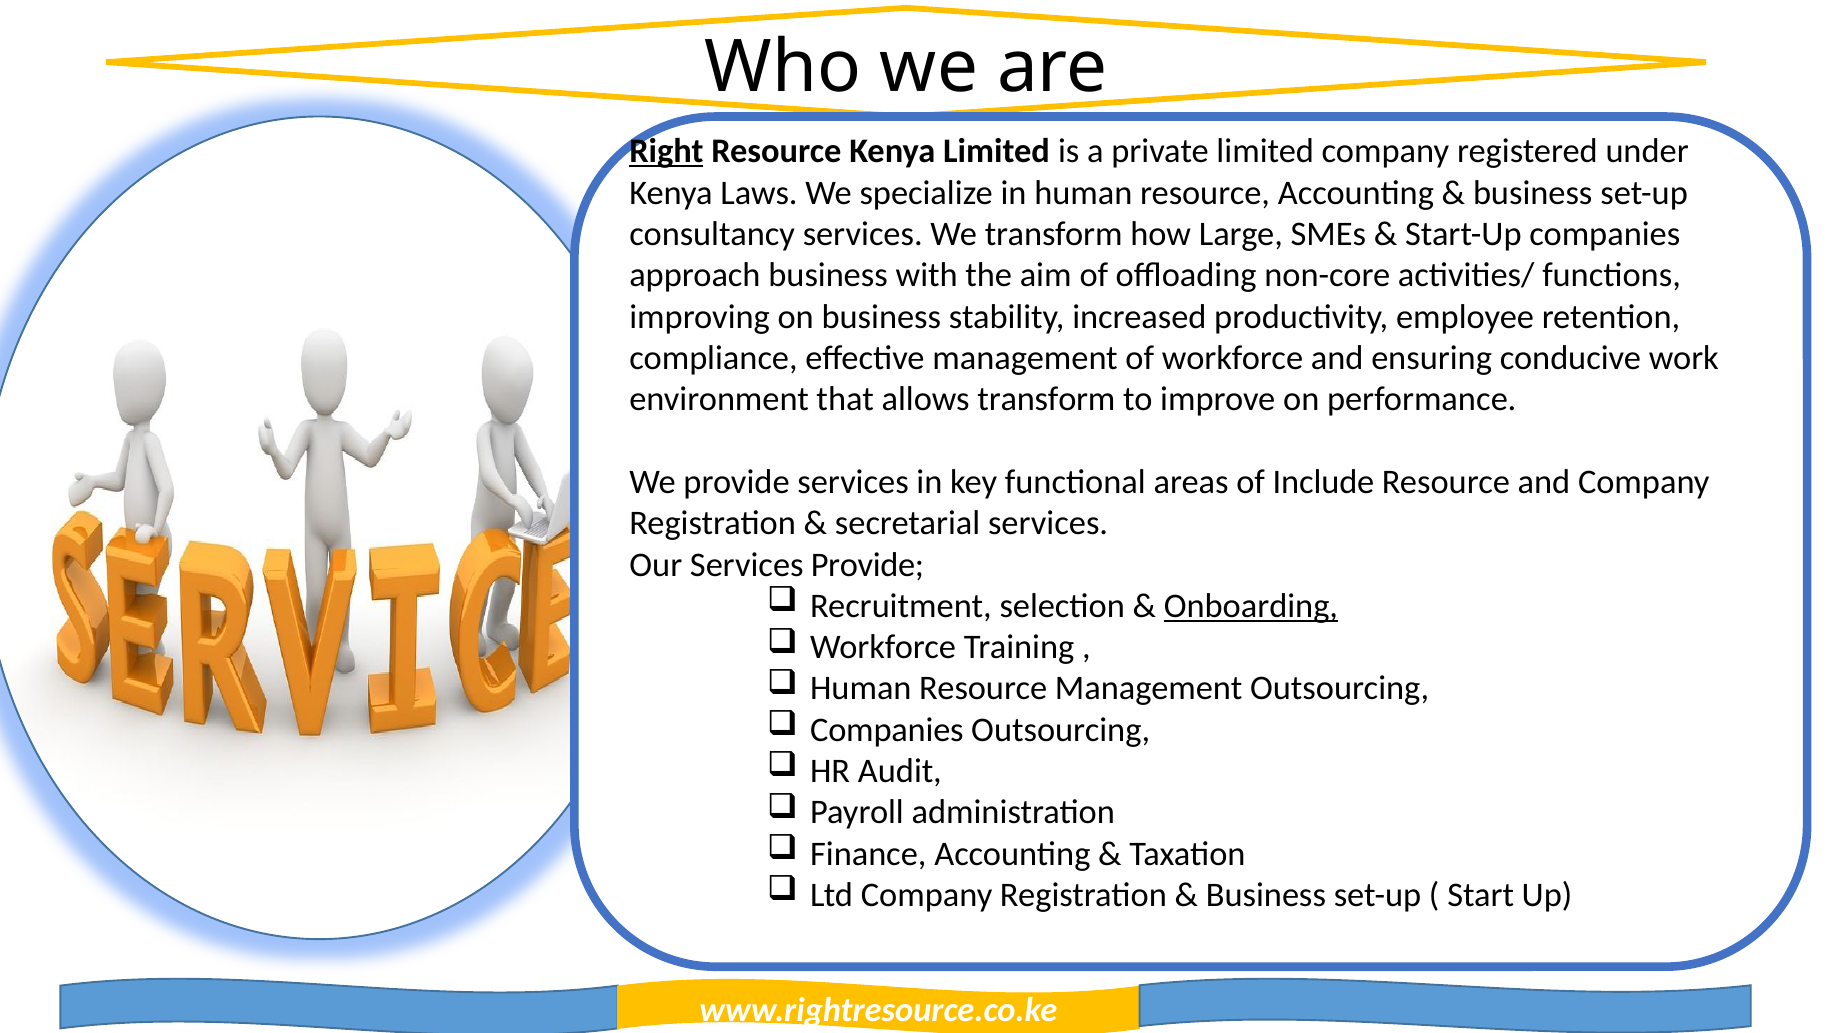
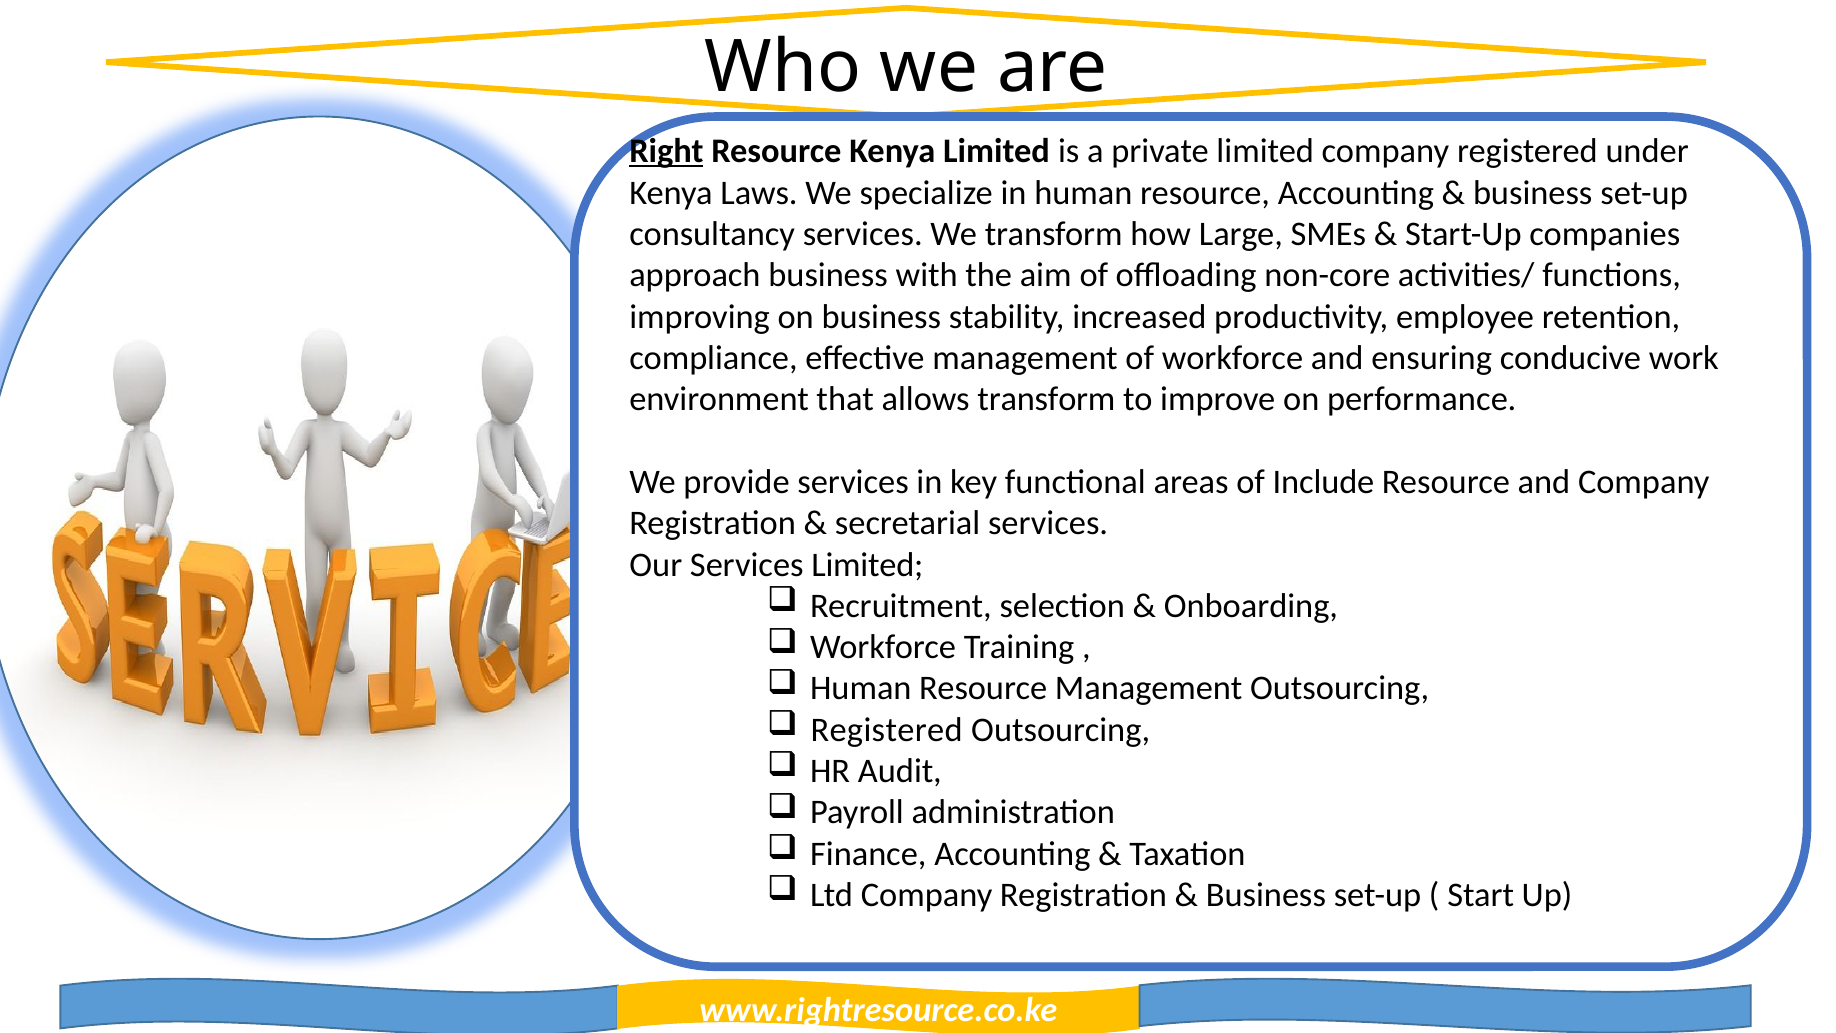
Services Provide: Provide -> Limited (867, 565)
Onboarding underline: present -> none (1251, 606)
Companies: Companies -> Registered (887, 730)
